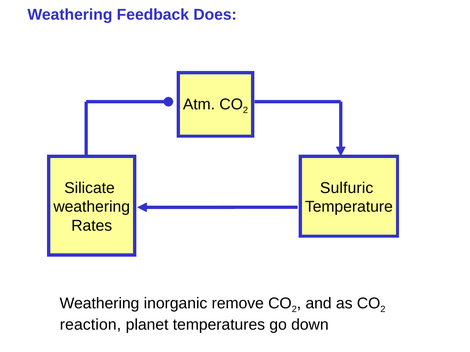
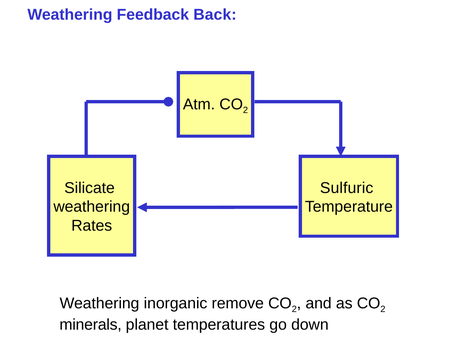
Does: Does -> Back (215, 15)
reaction: reaction -> minerals (91, 325)
